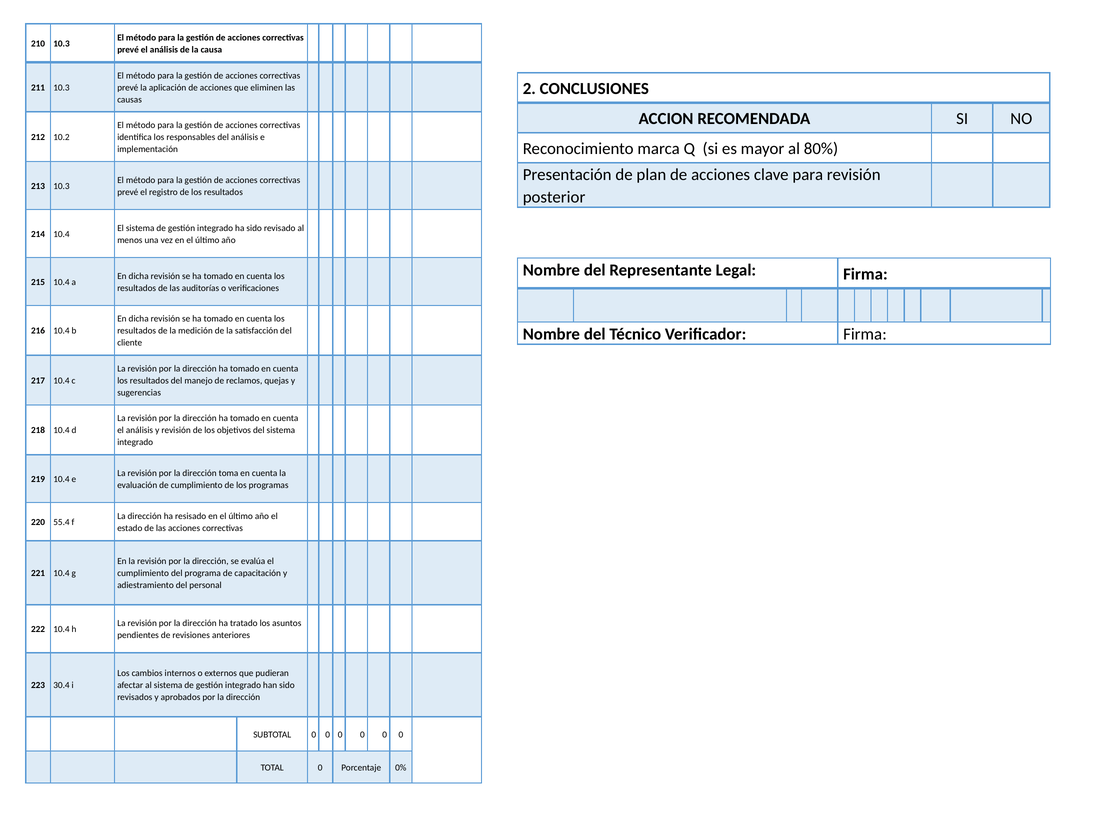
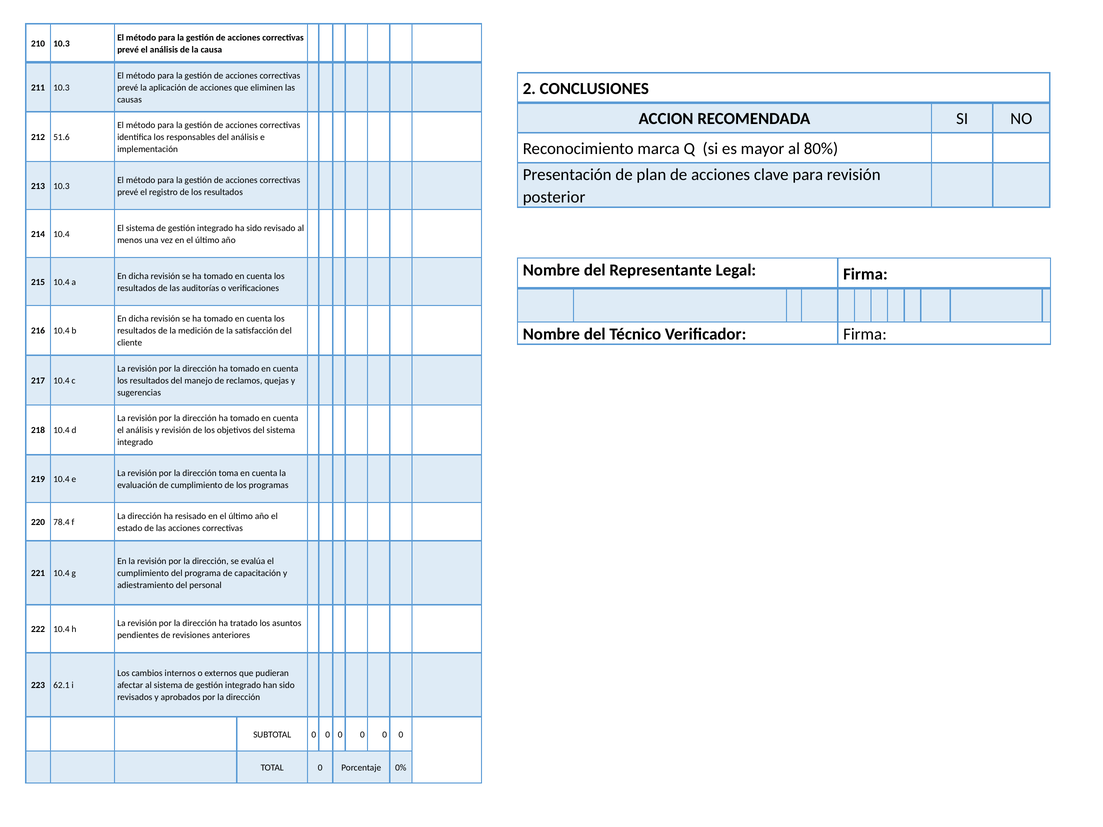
10.2: 10.2 -> 51.6 (61, 137)
55.4: 55.4 -> 78.4 (61, 522)
30.4: 30.4 -> 62.1 (61, 686)
